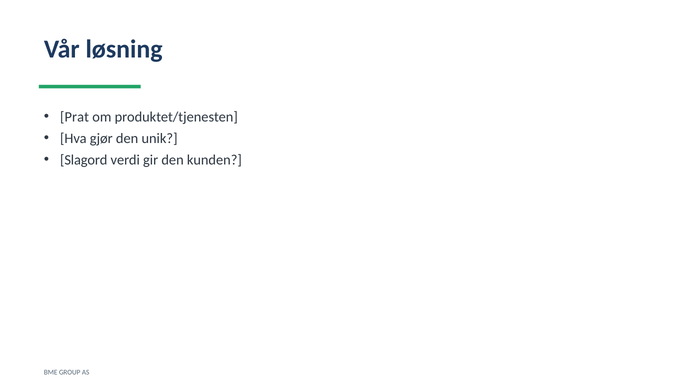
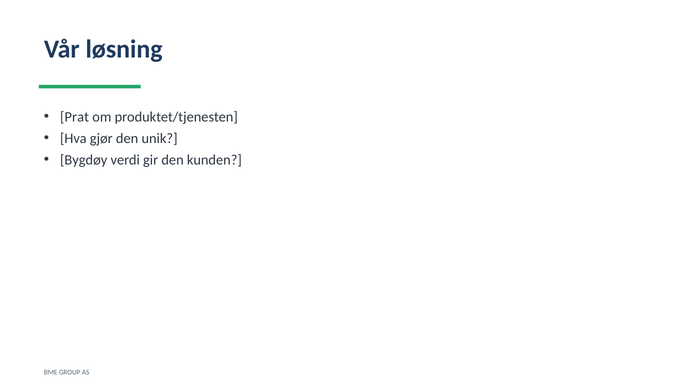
Slagord: Slagord -> Bygdøy (84, 160)
